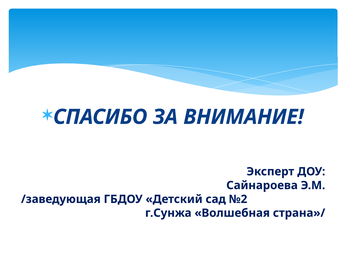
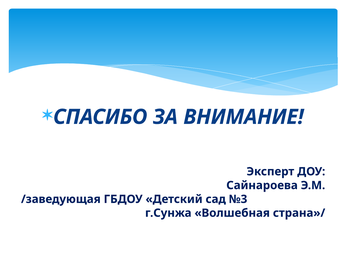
№2: №2 -> №3 (238, 200)
